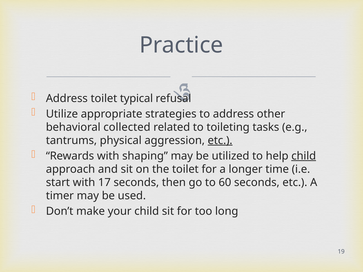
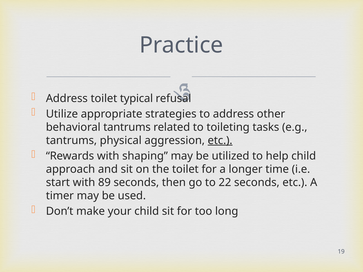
behavioral collected: collected -> tantrums (127, 127)
child underline: present -> none (304, 156)
17: 17 -> 89 (104, 183)
60: 60 -> 22 (225, 183)
